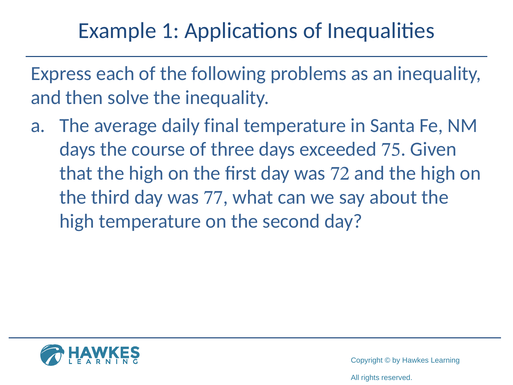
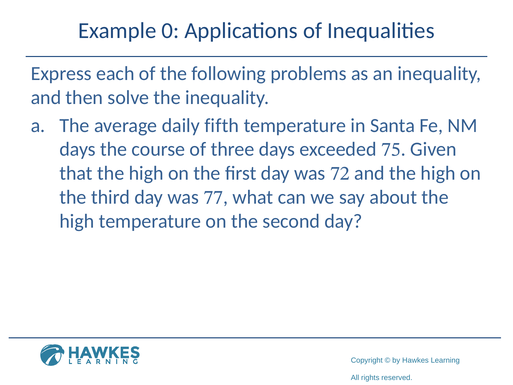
1: 1 -> 0 (170, 31)
final: final -> fifth (222, 125)
